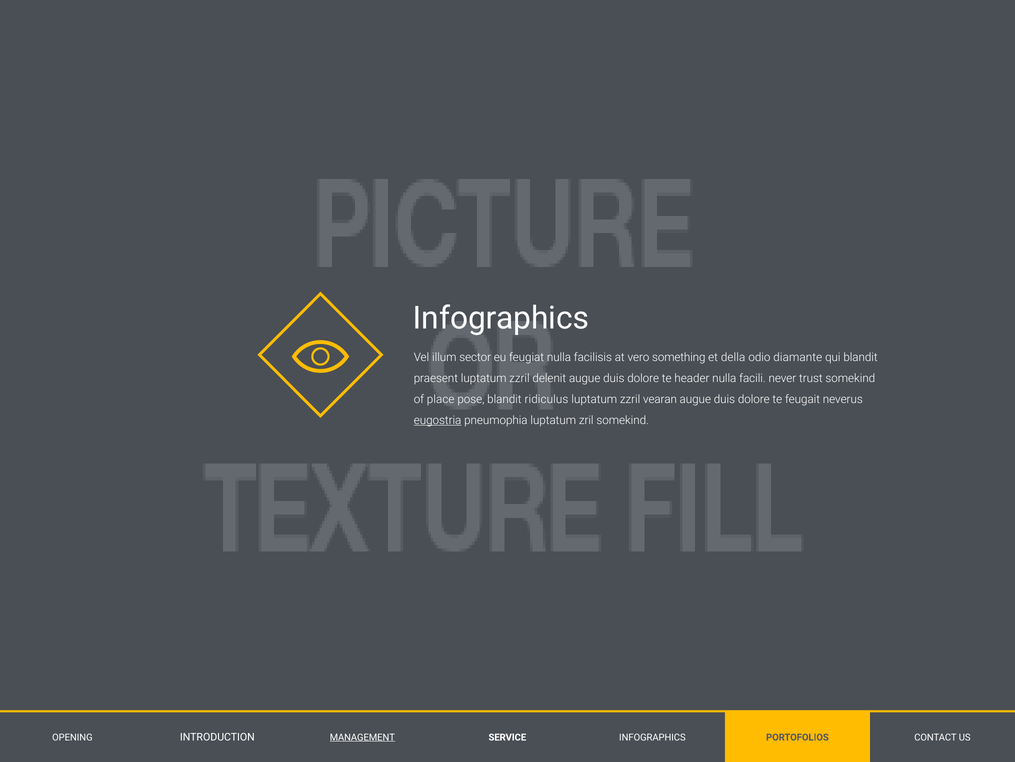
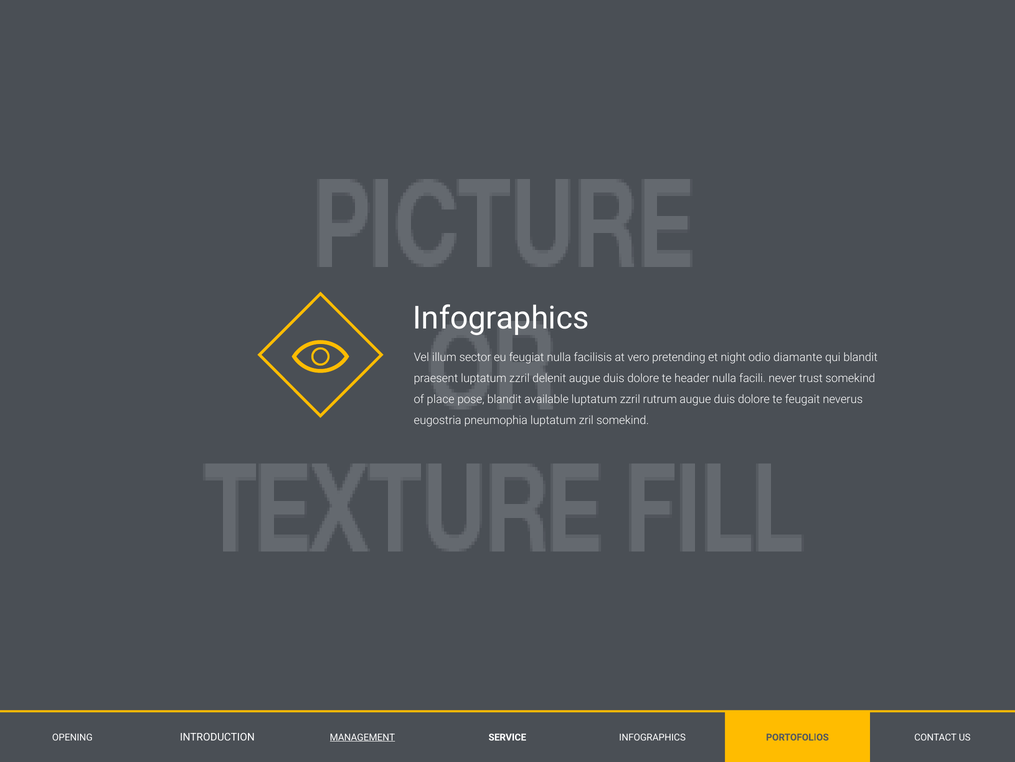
something: something -> pretending (679, 357)
della: della -> night (733, 357)
ridiculus: ridiculus -> available (546, 399)
vearan: vearan -> rutrum (660, 399)
eugostria underline: present -> none (438, 420)
